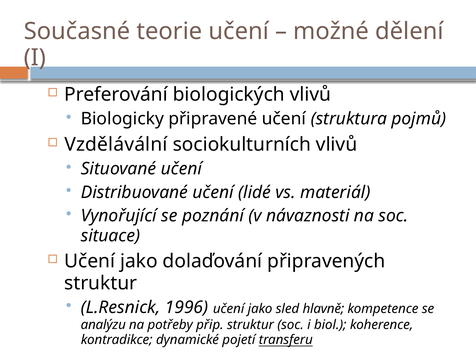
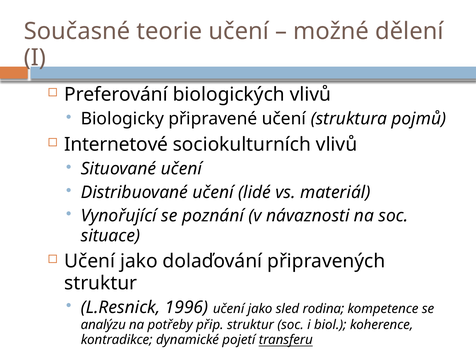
Vzdělávální: Vzdělávální -> Internetové (116, 144)
hlavně: hlavně -> rodina (323, 309)
